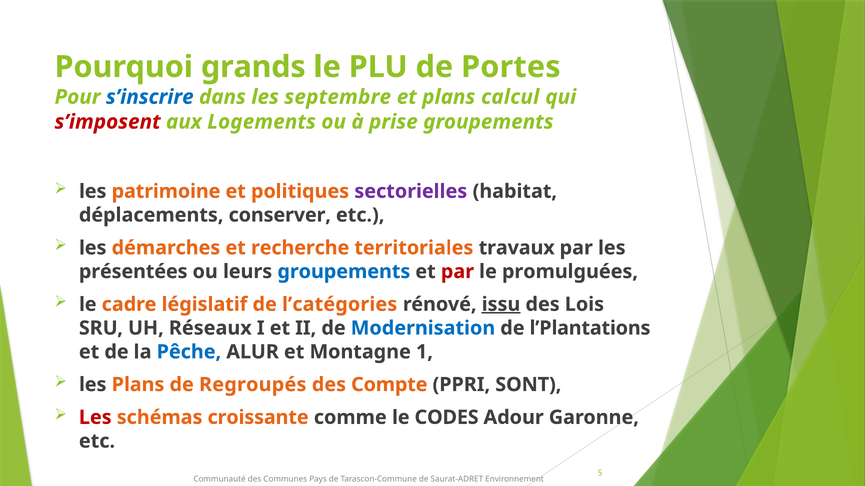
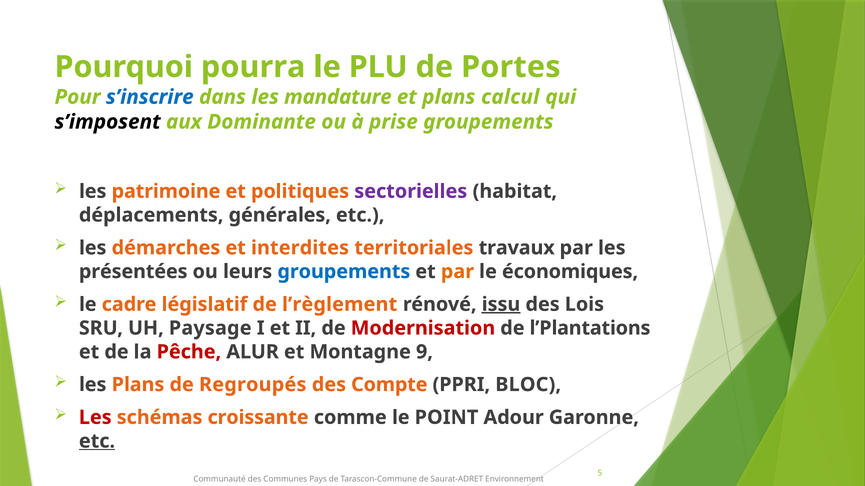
grands: grands -> pourra (253, 67)
septembre: septembre -> mandature (338, 97)
s’imposent colour: red -> black (108, 122)
Logements: Logements -> Dominante (262, 122)
conserver: conserver -> générales (280, 215)
recherche: recherche -> interdites (300, 248)
par colour: red -> orange (457, 272)
promulguées: promulguées -> économiques (570, 272)
l’catégories: l’catégories -> l’règlement (340, 305)
Réseaux: Réseaux -> Paysage (210, 328)
Modernisation colour: blue -> red (423, 328)
Pêche colour: blue -> red (189, 352)
1: 1 -> 9 (424, 352)
SONT: SONT -> BLOC (528, 385)
CODES: CODES -> POINT (446, 418)
etc underline: none -> present (97, 442)
